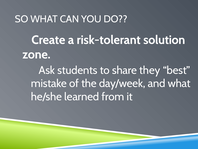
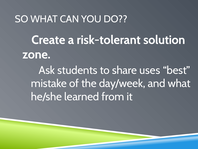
they: they -> uses (150, 70)
